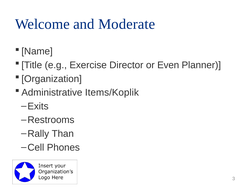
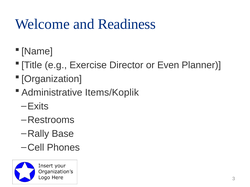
Moderate: Moderate -> Readiness (127, 24)
Than: Than -> Base (63, 134)
